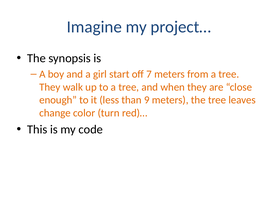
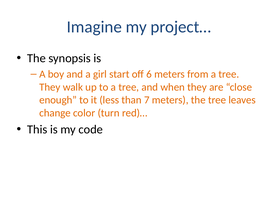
7: 7 -> 6 (149, 74)
9: 9 -> 7 (147, 100)
